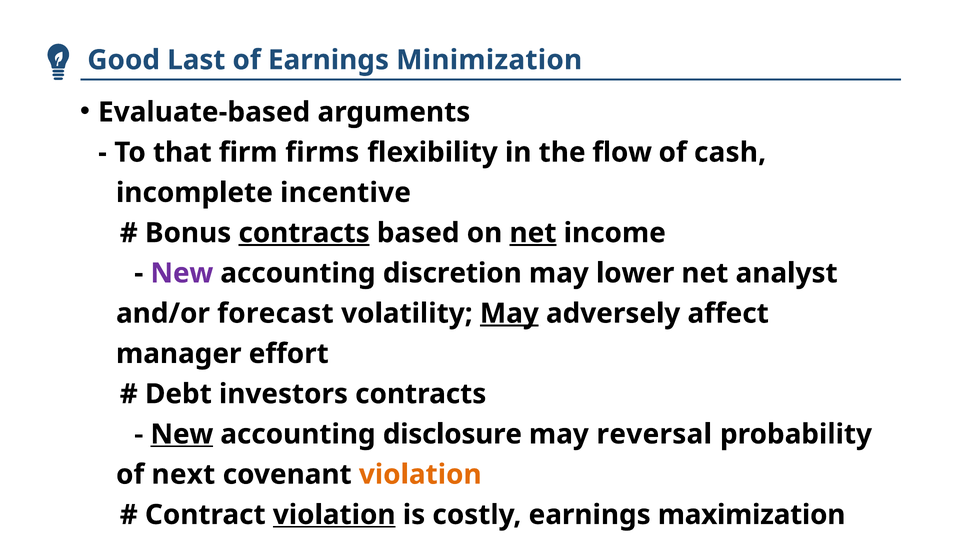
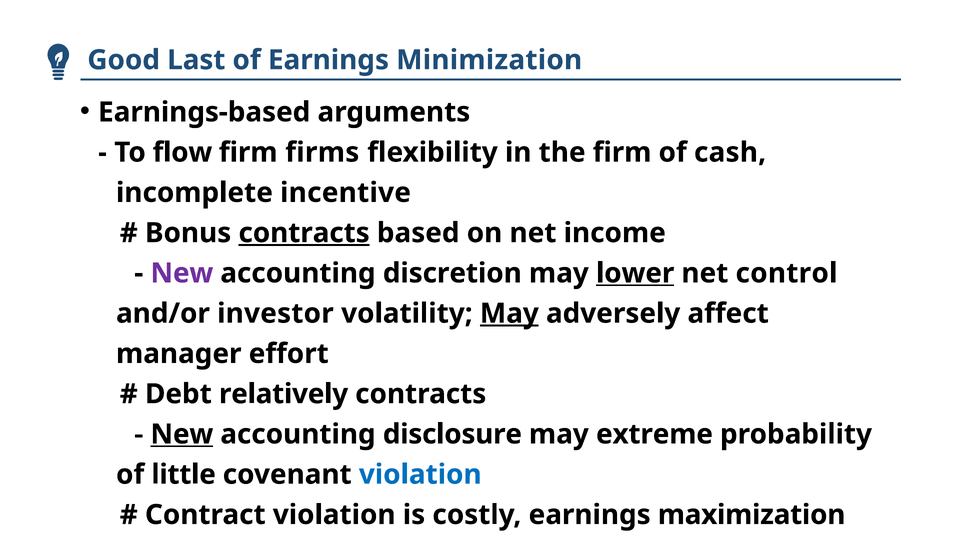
Evaluate-based: Evaluate-based -> Earnings-based (204, 112)
that: that -> flow (182, 152)
the flow: flow -> firm (622, 152)
net underline: present -> none (533, 233)
lower underline: none -> present (635, 273)
analyst: analyst -> control (786, 273)
forecast: forecast -> investor (275, 313)
investors: investors -> relatively (284, 394)
reversal: reversal -> extreme (654, 434)
next: next -> little (184, 474)
violation colour: orange -> blue (420, 474)
violation underline: present -> none (334, 515)
